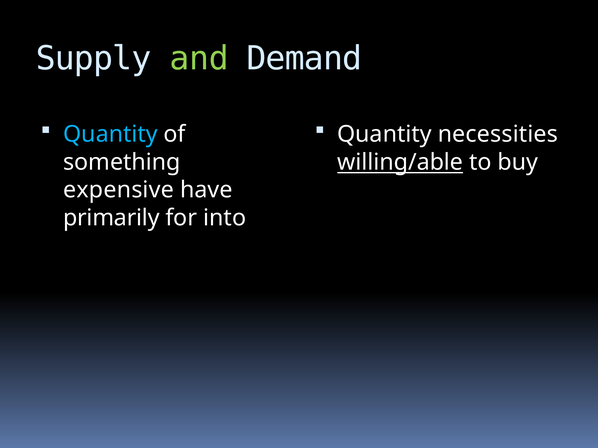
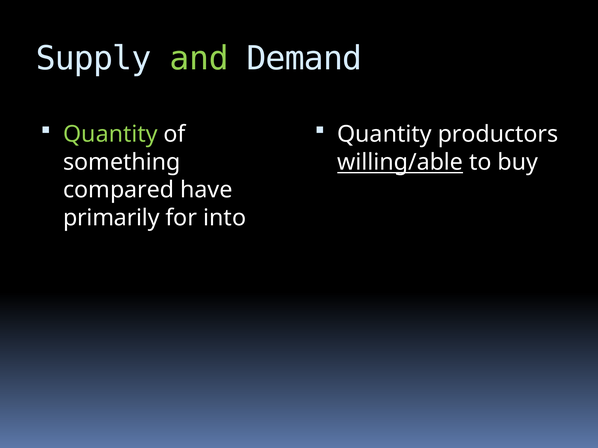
Quantity colour: light blue -> light green (110, 134)
necessities: necessities -> productors (498, 134)
expensive: expensive -> compared (119, 190)
